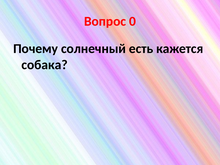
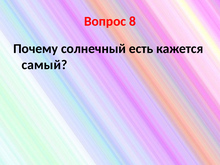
0: 0 -> 8 (132, 21)
собака: собака -> самый (44, 65)
